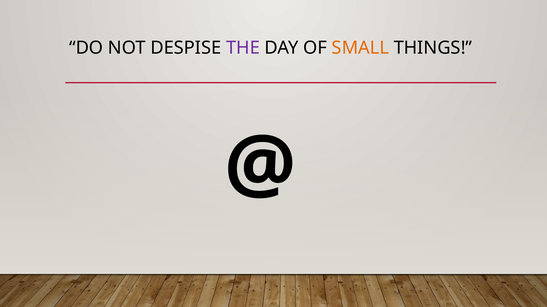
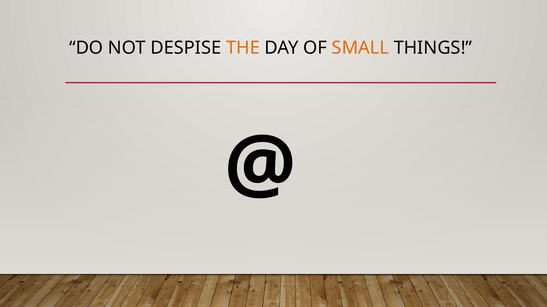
THE colour: purple -> orange (243, 48)
